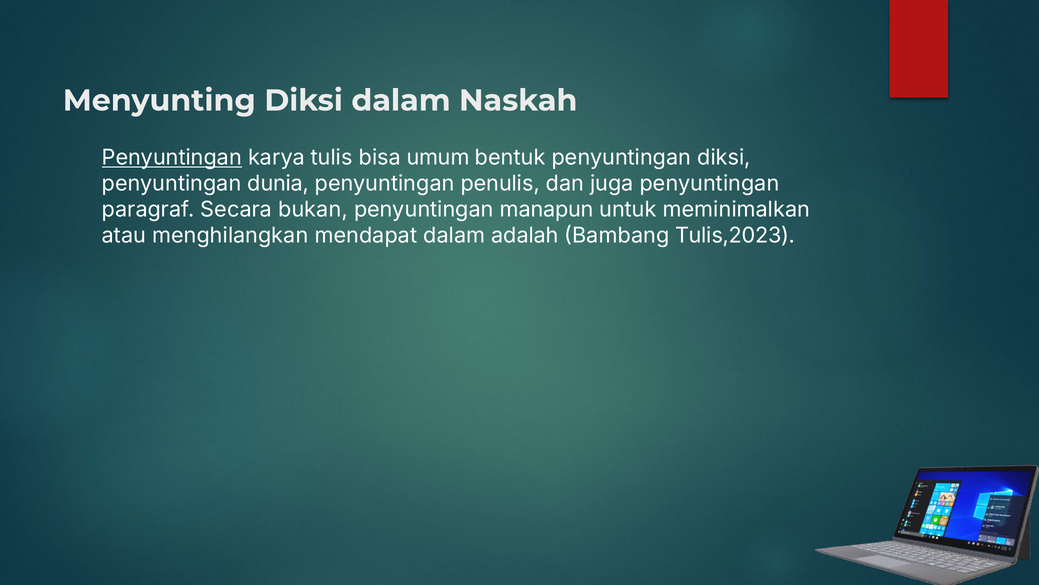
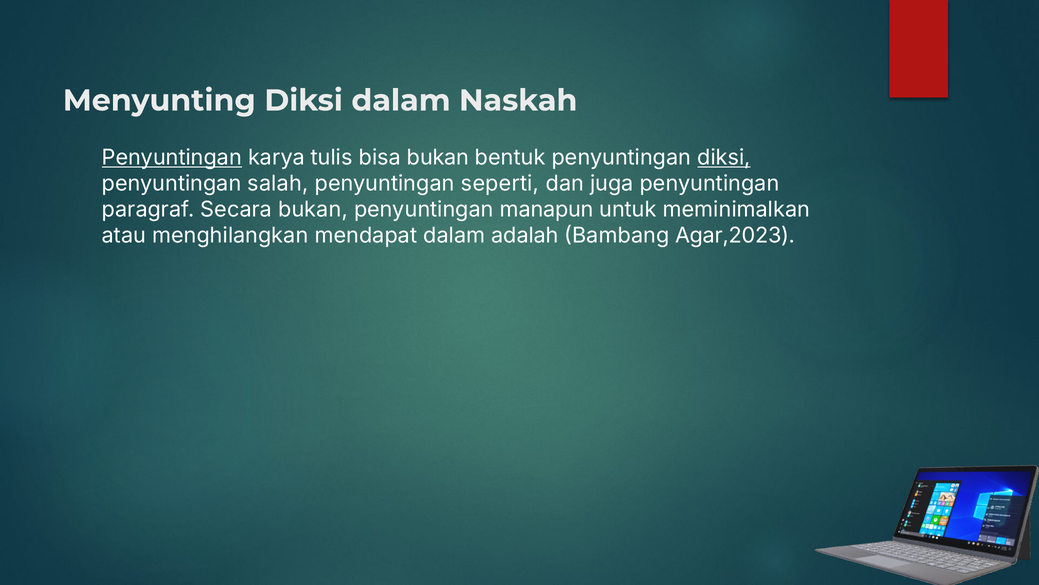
bisa umum: umum -> bukan (438, 158)
diksi underline: none -> present (724, 158)
dunia: dunia -> salah (278, 183)
penulis: penulis -> seperti (500, 183)
Tulis,2023: Tulis,2023 -> Agar,2023 (735, 235)
